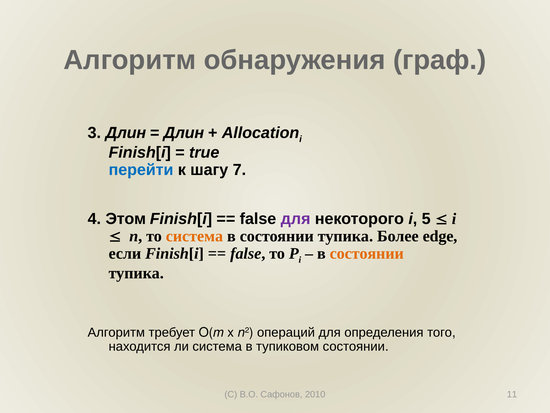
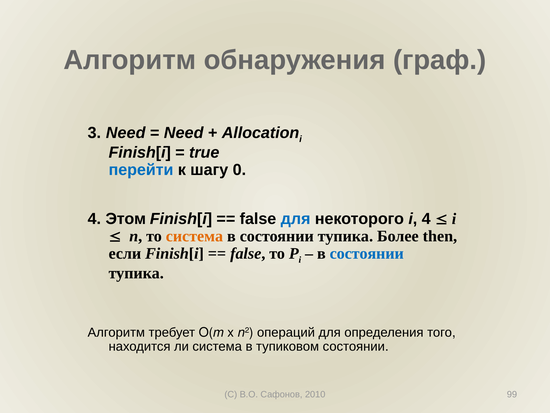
3 Длин: Длин -> Need (126, 133)
Длин: Длин -> Need (184, 133)
7: 7 -> 0 (239, 170)
для colour: purple -> blue (296, 219)
i 5: 5 -> 4 (426, 219)
edge: edge -> then (440, 236)
состоянии colour: orange -> blue (367, 253)
11: 11 -> 99 (512, 394)
